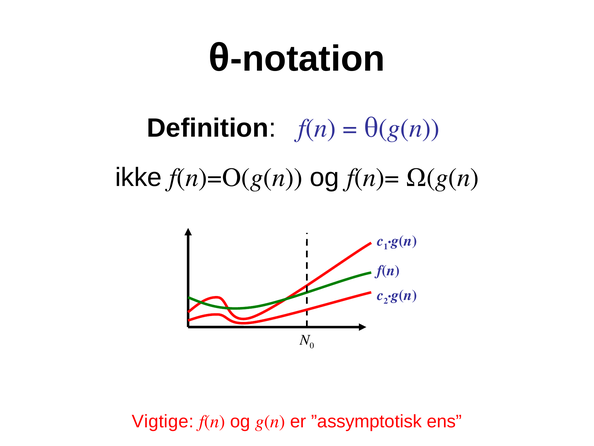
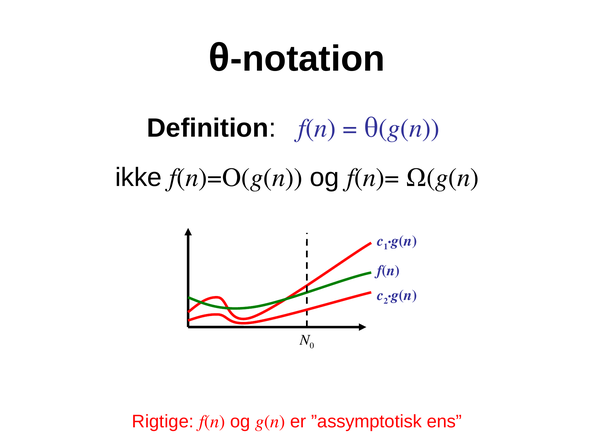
Vigtige: Vigtige -> Rigtige (163, 421)
